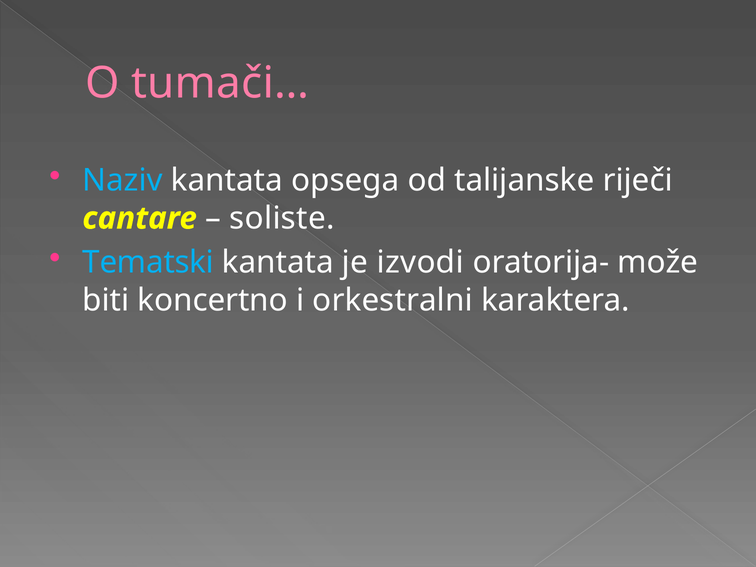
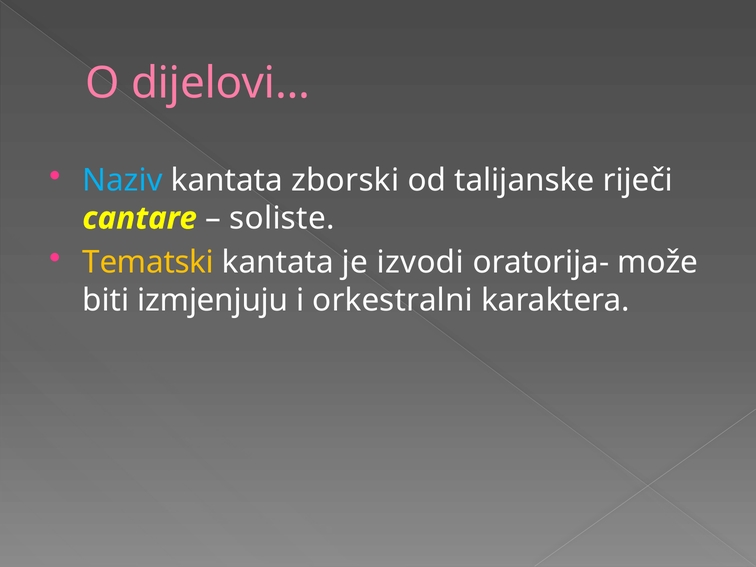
tumači…: tumači… -> dijelovi… (221, 83)
opsega: opsega -> zborski (345, 180)
Tematski colour: light blue -> yellow (148, 262)
koncertno: koncertno -> izmjenjuju (213, 300)
